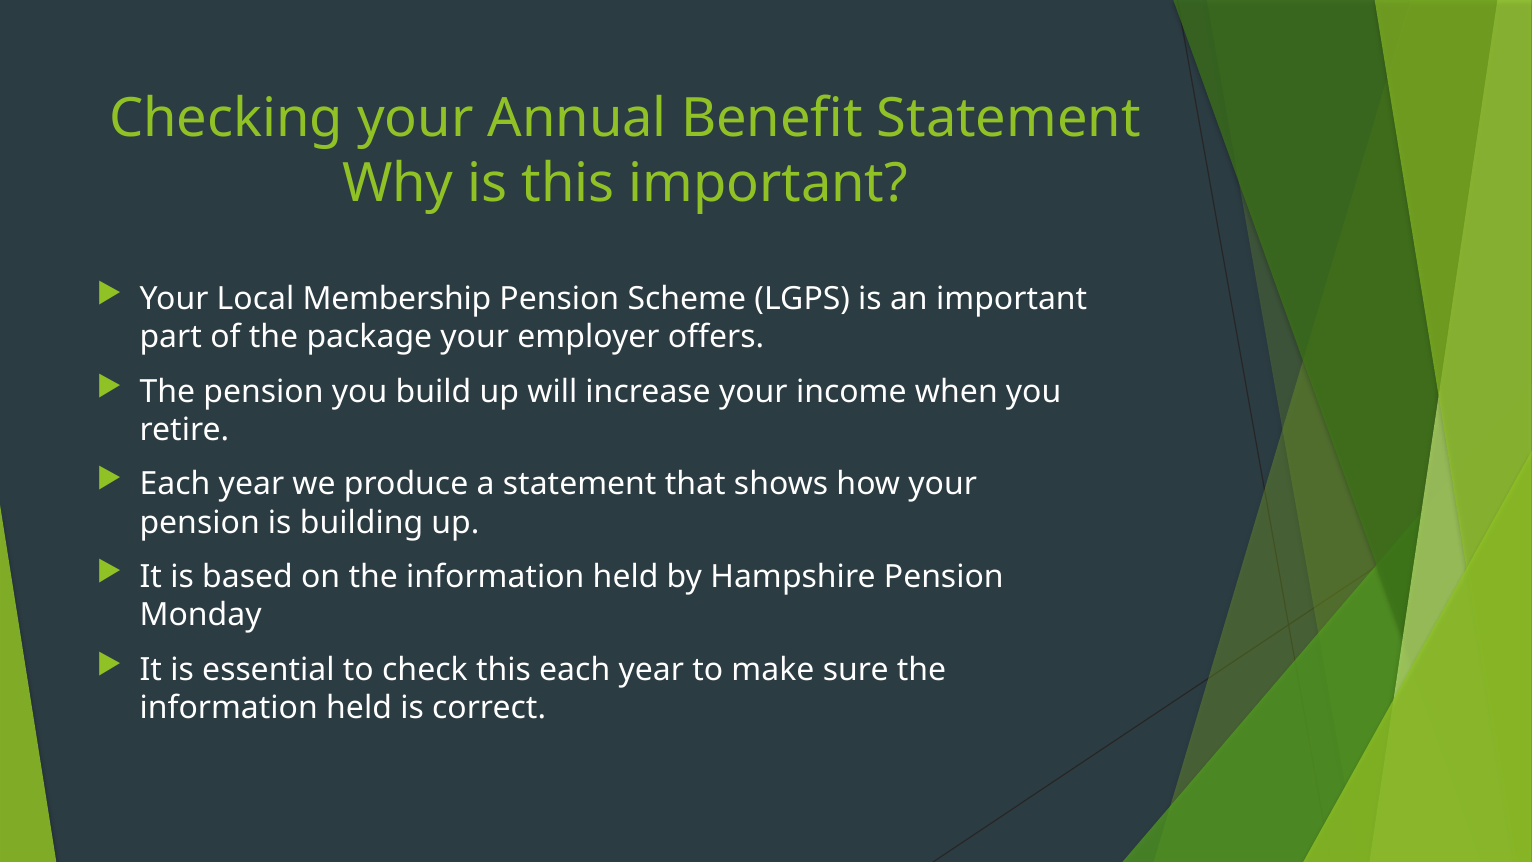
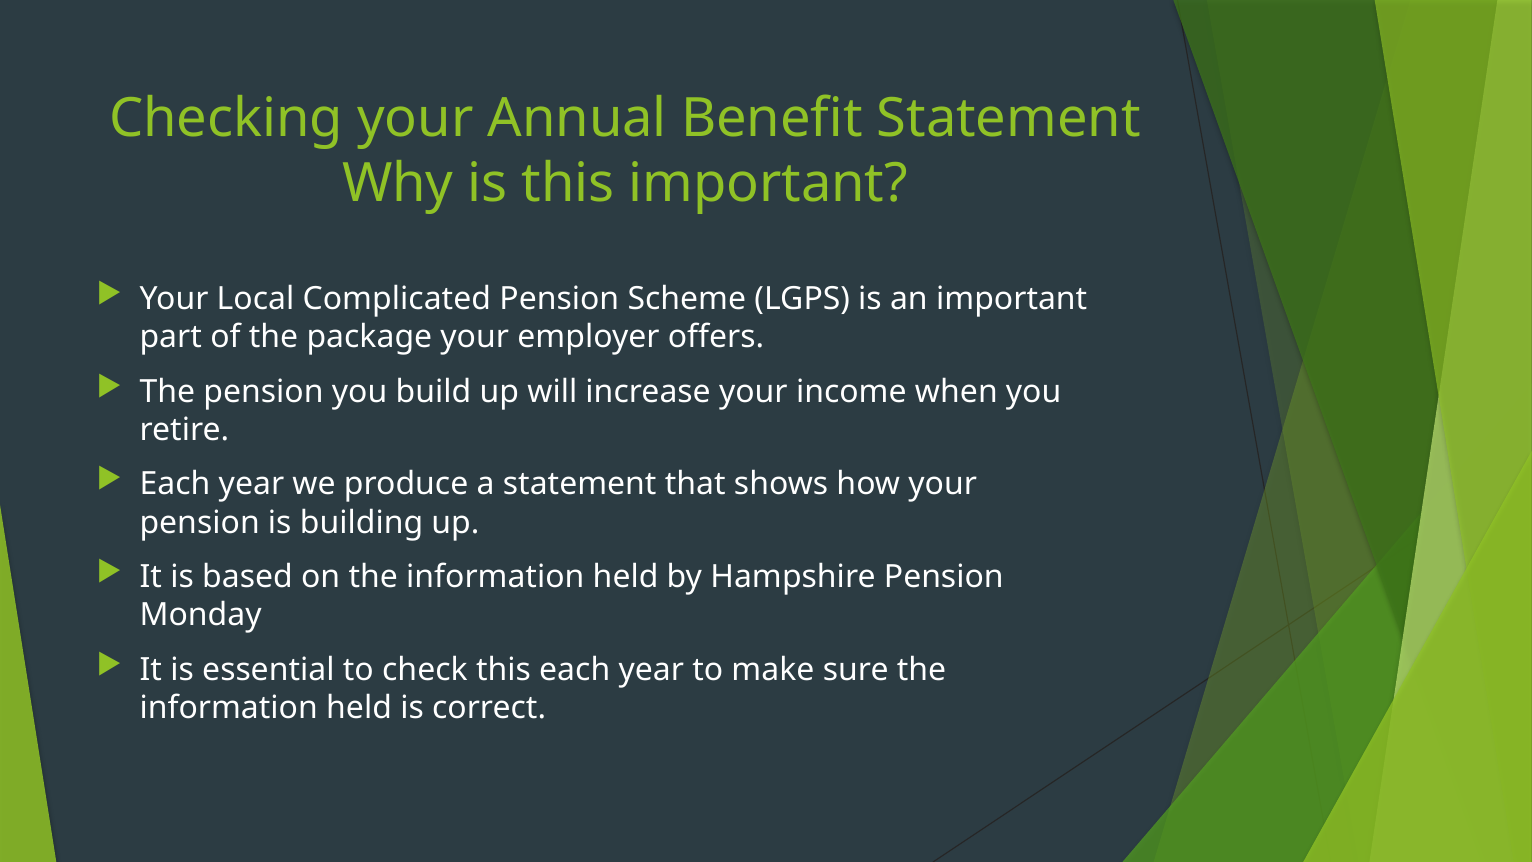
Membership: Membership -> Complicated (397, 299)
